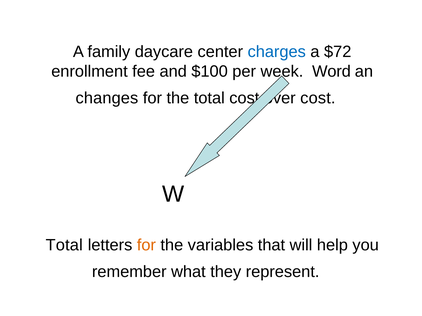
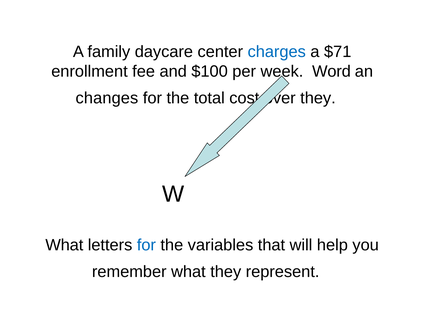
$72: $72 -> $71 (338, 52)
cost: cost -> they (318, 98)
Total: Total -> What (64, 245)
for colour: orange -> blue (146, 245)
